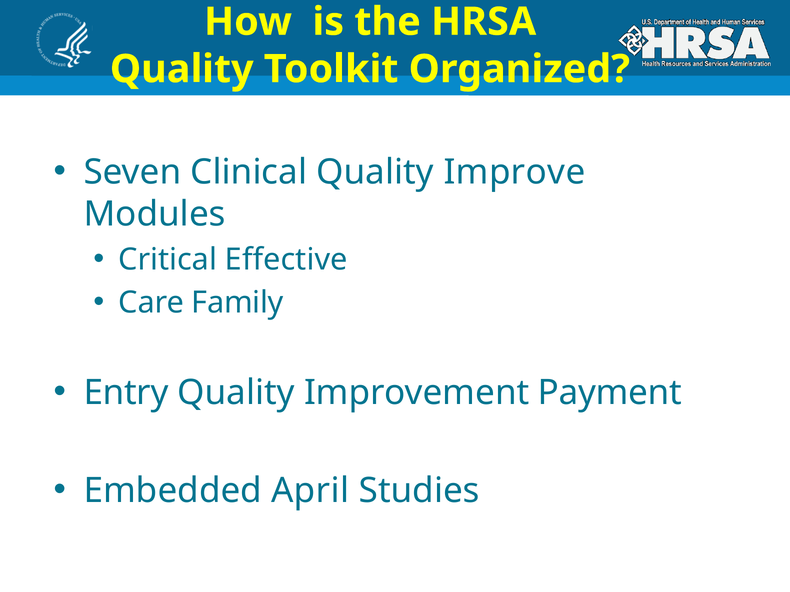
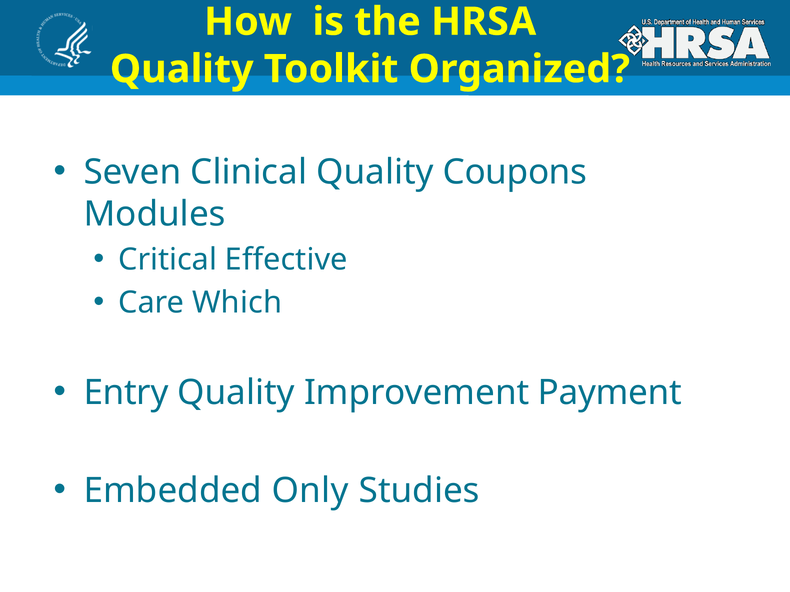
Improve: Improve -> Coupons (515, 172)
Family: Family -> Which (237, 303)
April: April -> Only (310, 491)
